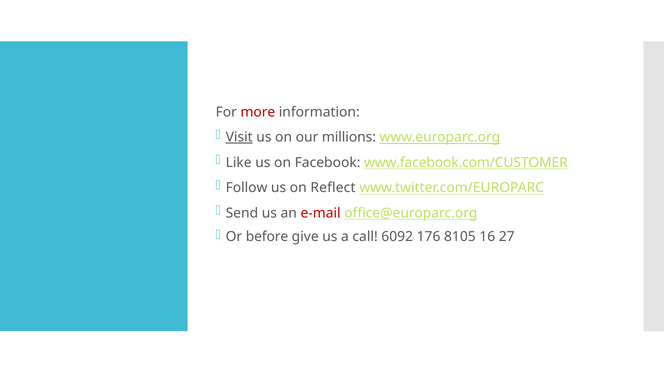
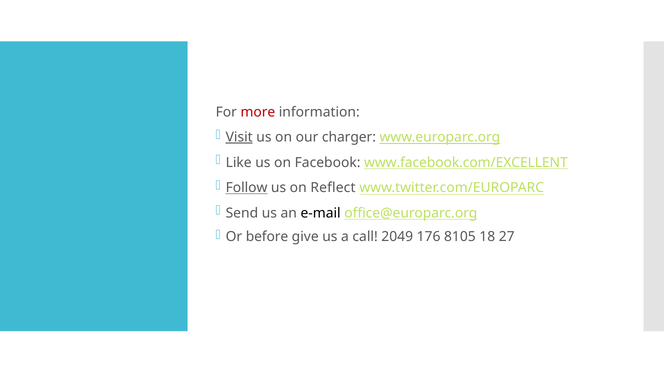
millions: millions -> charger (349, 137)
www.facebook.com/CUSTOMER: www.facebook.com/CUSTOMER -> www.facebook.com/EXCELLENT (466, 163)
Follow underline: none -> present (247, 188)
e-mail colour: red -> black (321, 213)
6092: 6092 -> 2049 (397, 237)
16: 16 -> 18 (487, 237)
